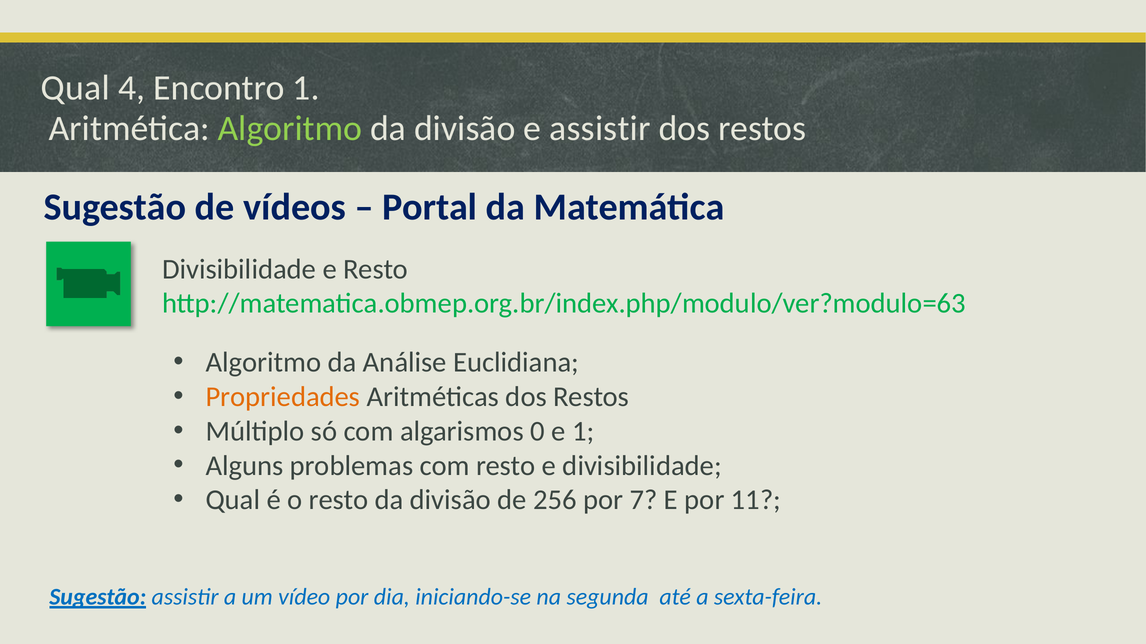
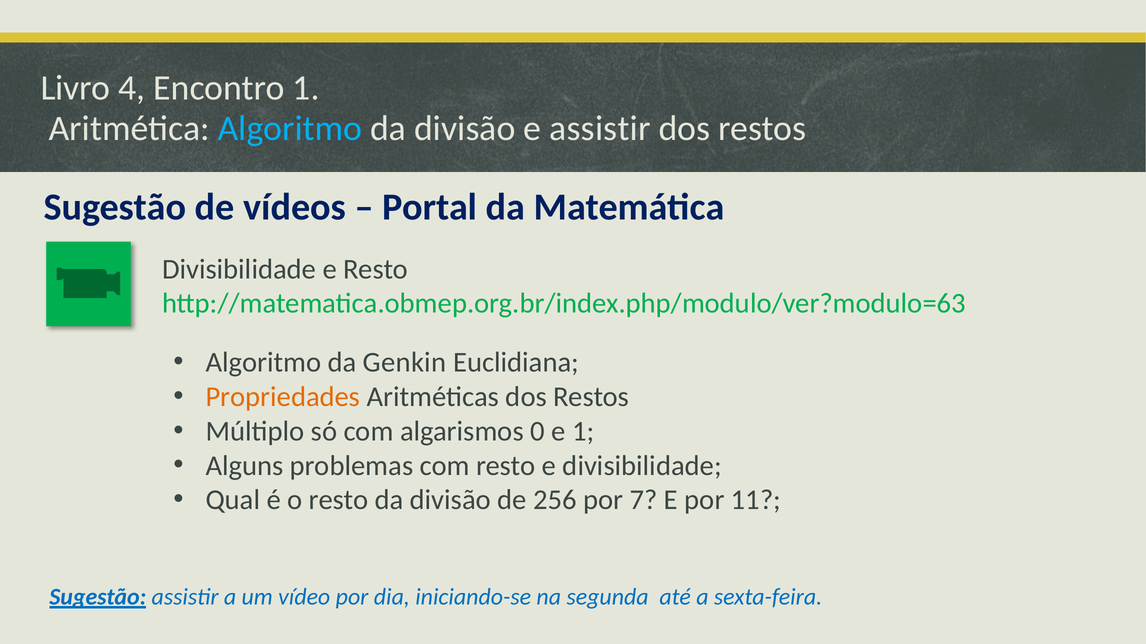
Qual: Qual -> Livro (75, 88)
Algoritmo colour: light green -> light blue (290, 129)
Análise: Análise -> Genkin (405, 363)
